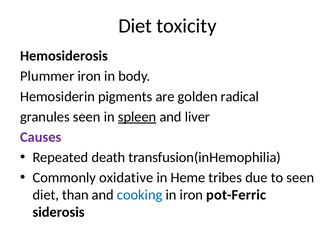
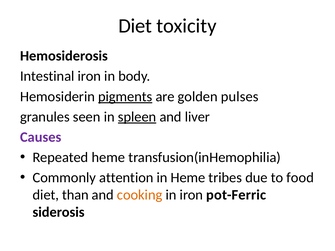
Plummer: Plummer -> Intestinal (47, 76)
pigments underline: none -> present (125, 97)
radical: radical -> pulses (240, 97)
Repeated death: death -> heme (108, 158)
oxidative: oxidative -> attention (126, 178)
to seen: seen -> food (300, 178)
cooking colour: blue -> orange (140, 195)
